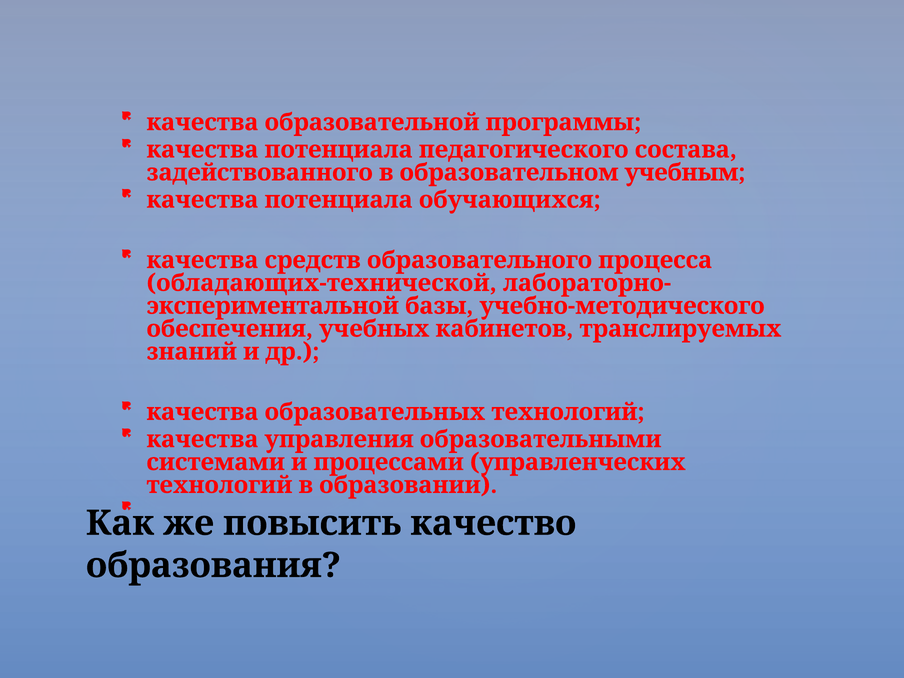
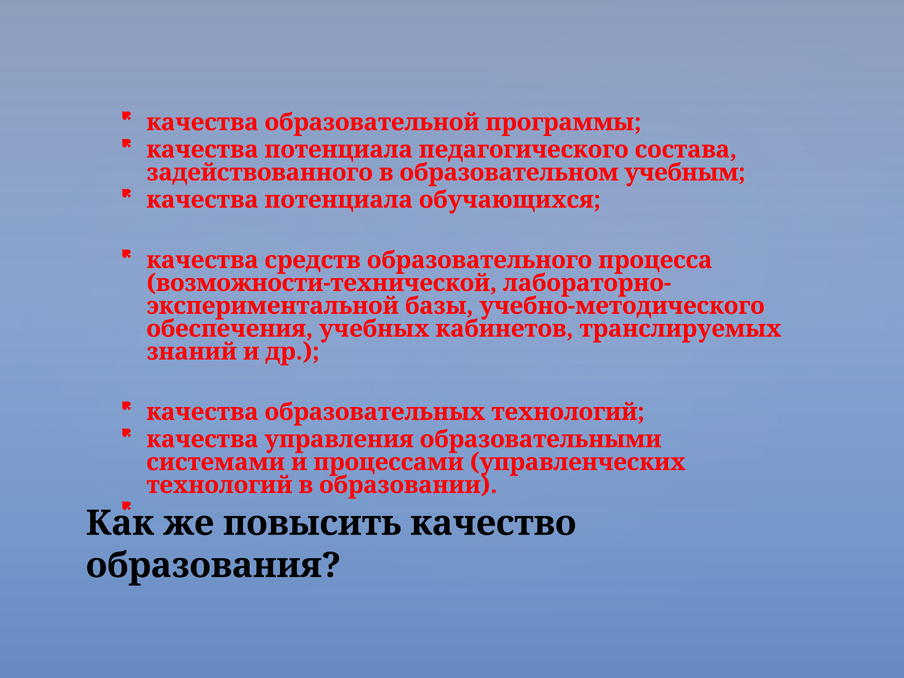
обладающих-технической: обладающих-технической -> возможности-технической (322, 283)
